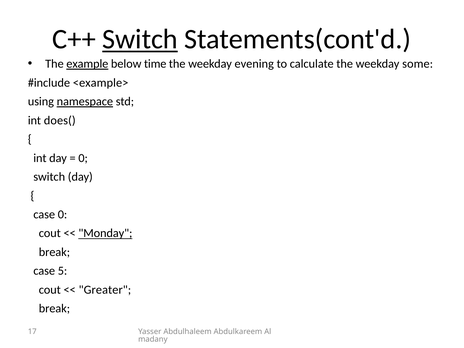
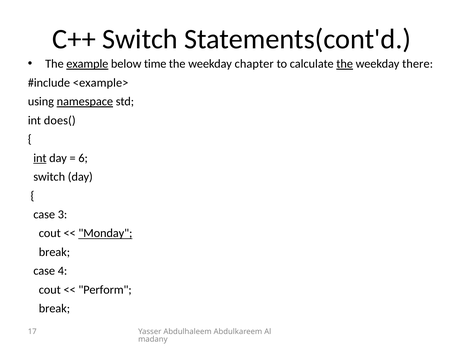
Switch underline: present -> none (140, 39)
evening: evening -> chapter (254, 64)
the underline: none -> present (345, 64)
some: some -> there (418, 64)
int underline: none -> present (40, 158)
0: 0 -> 6 (83, 158)
case 0: 0 -> 3 (63, 214)
5: 5 -> 4 (63, 271)
Greater: Greater -> Perform (105, 290)
